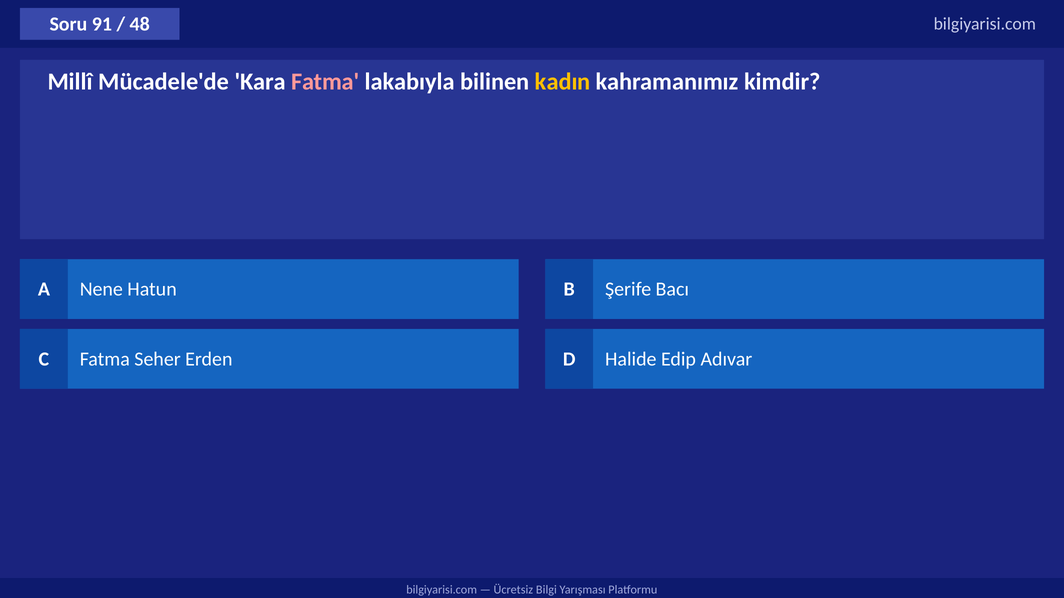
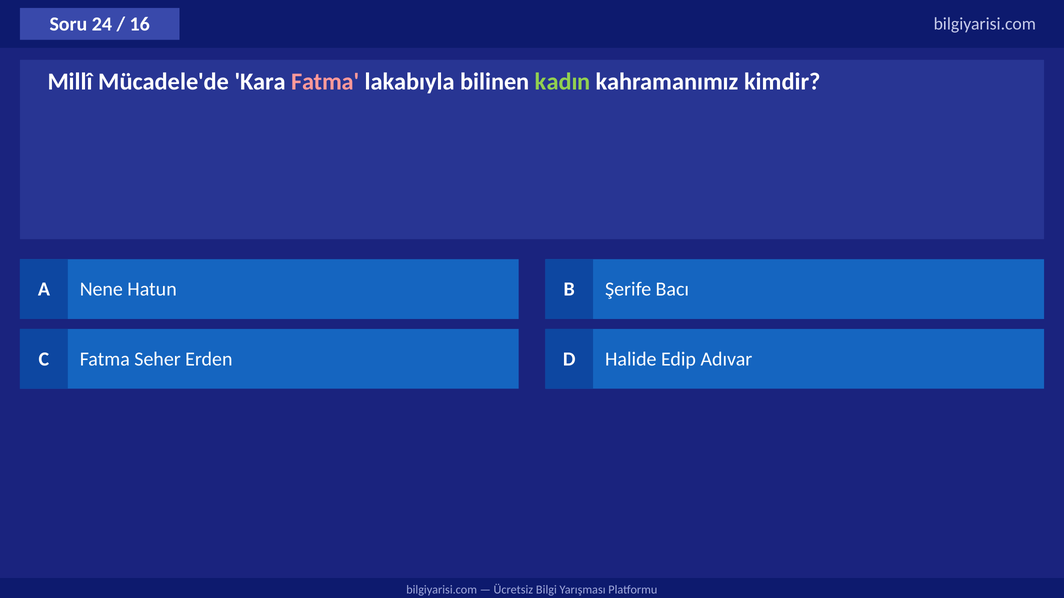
91: 91 -> 24 (102, 24)
48: 48 -> 16 (140, 24)
kadın colour: yellow -> light green (563, 82)
